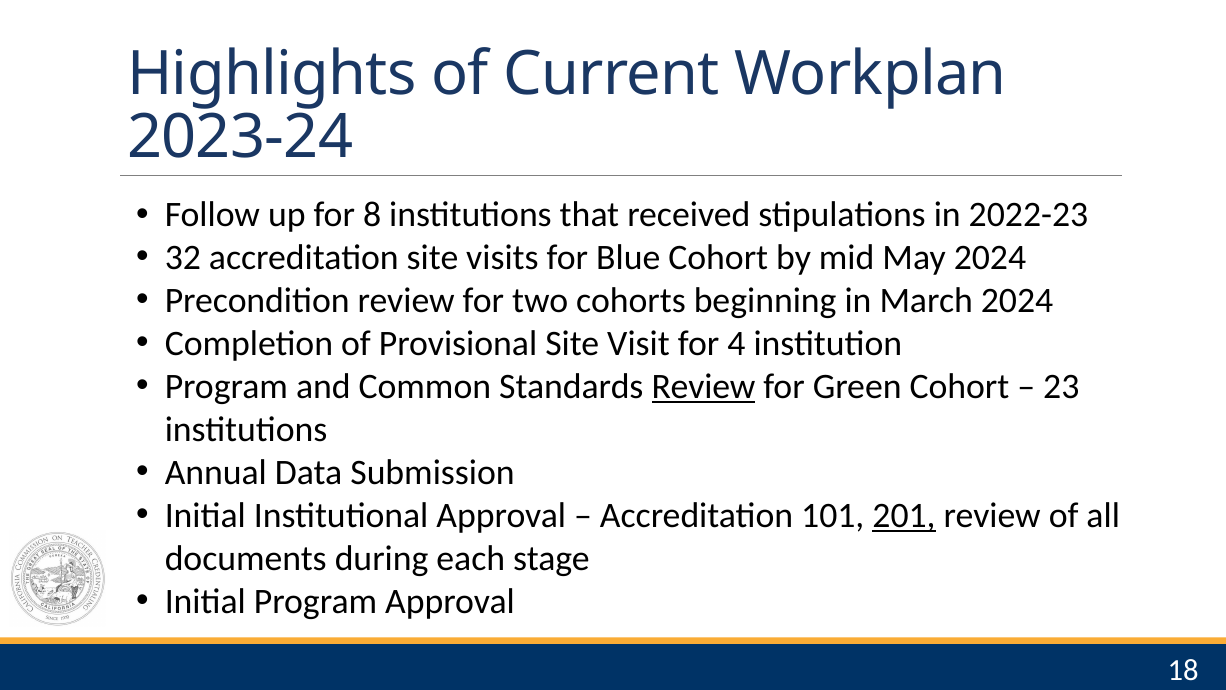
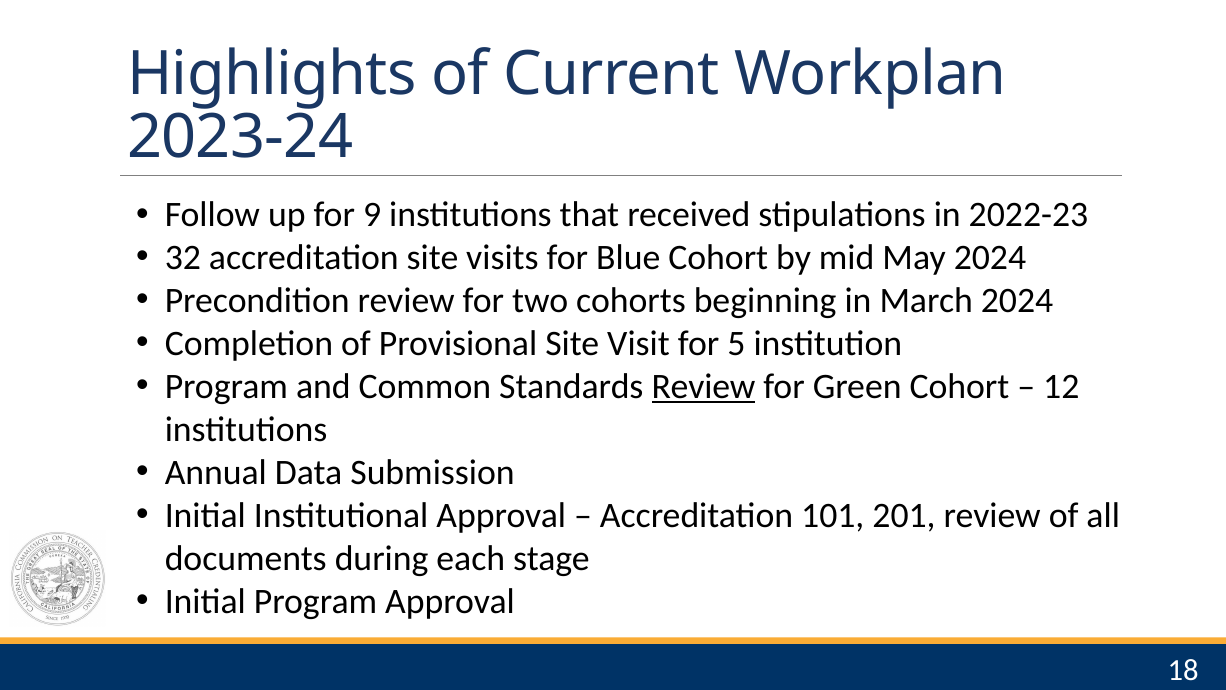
8: 8 -> 9 (372, 215)
4: 4 -> 5 (736, 344)
23: 23 -> 12 (1061, 387)
201 underline: present -> none (904, 516)
